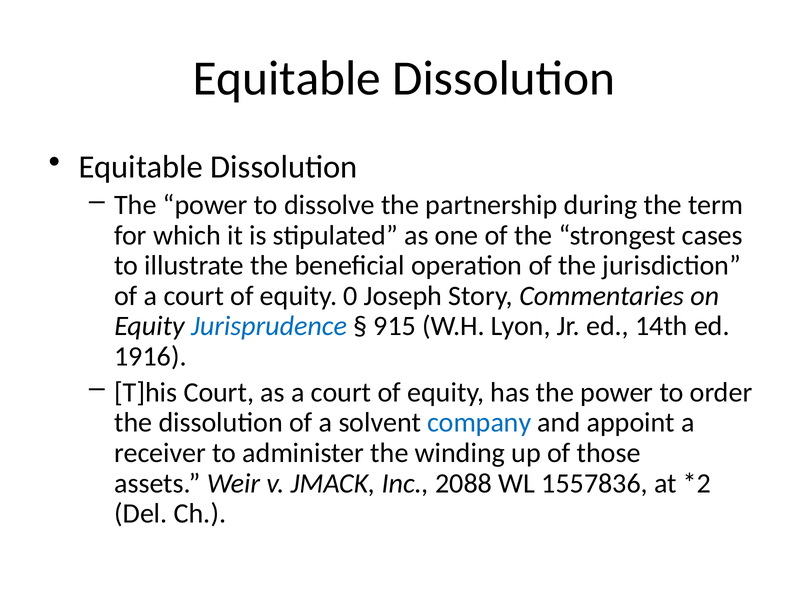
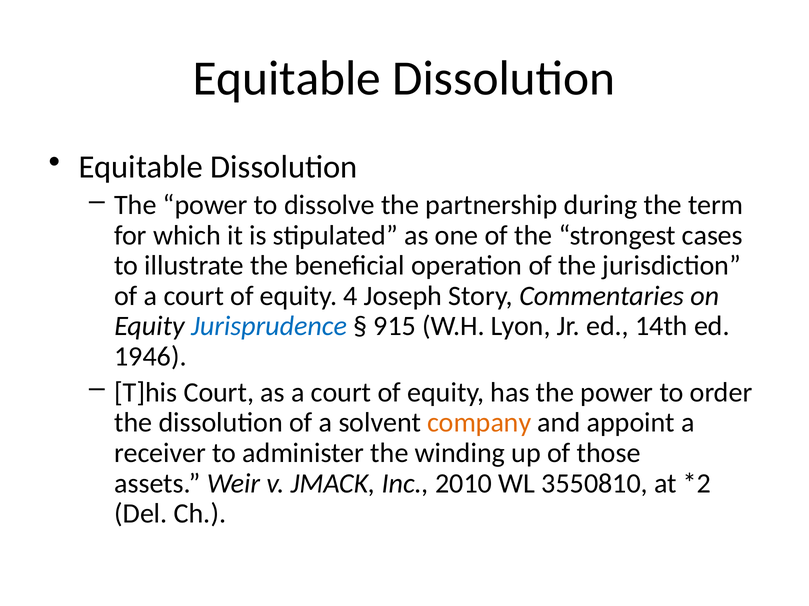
0: 0 -> 4 (350, 296)
1916: 1916 -> 1946 (150, 357)
company colour: blue -> orange (479, 423)
2088: 2088 -> 2010 (464, 484)
1557836: 1557836 -> 3550810 (595, 484)
